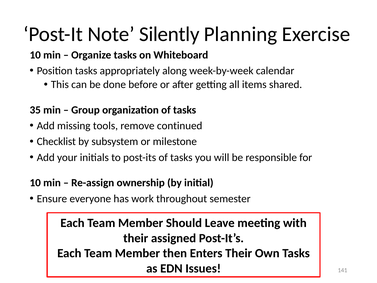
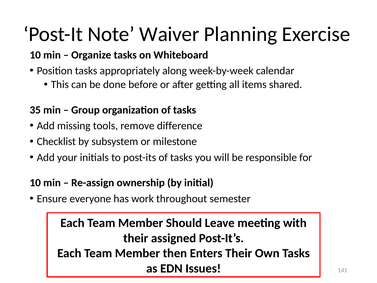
Silently: Silently -> Waiver (169, 34)
continued: continued -> difference (180, 126)
